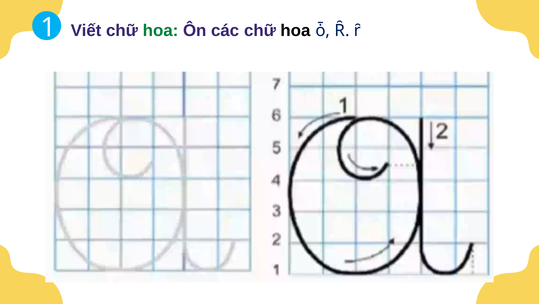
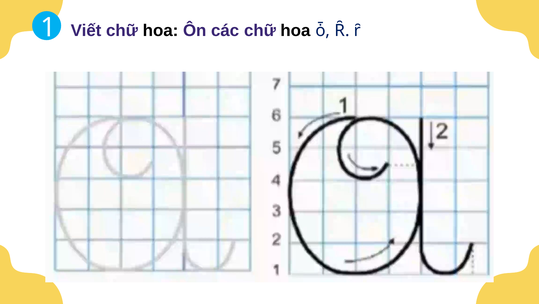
hoa colour: green -> black (161, 30)
